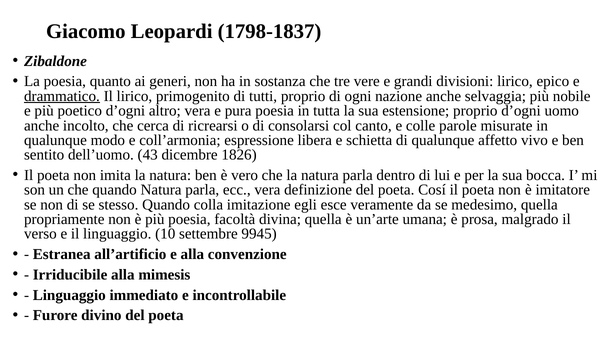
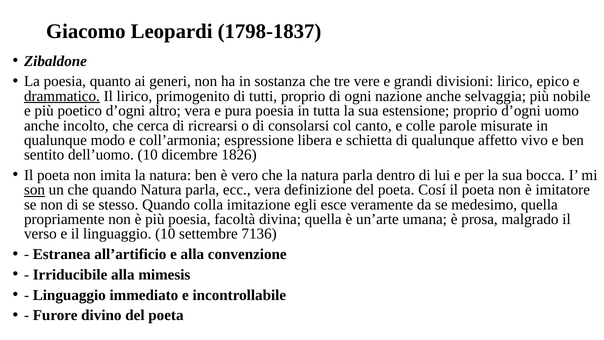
dell’uomo 43: 43 -> 10 (148, 155)
son underline: none -> present (35, 190)
9945: 9945 -> 7136 (259, 234)
